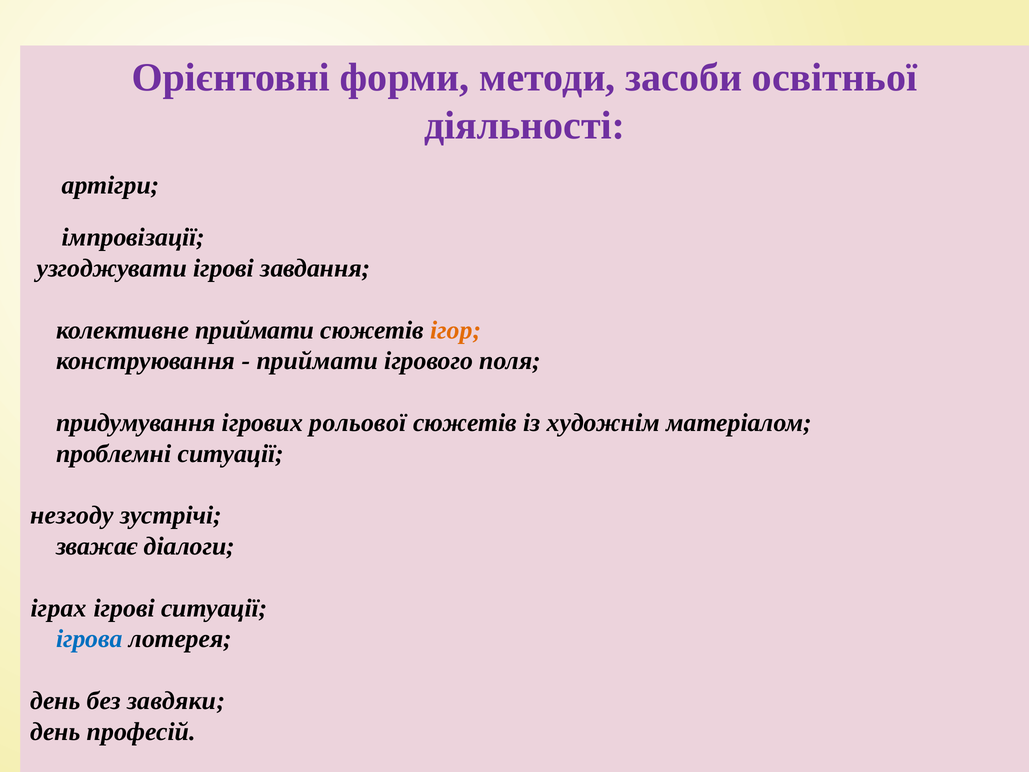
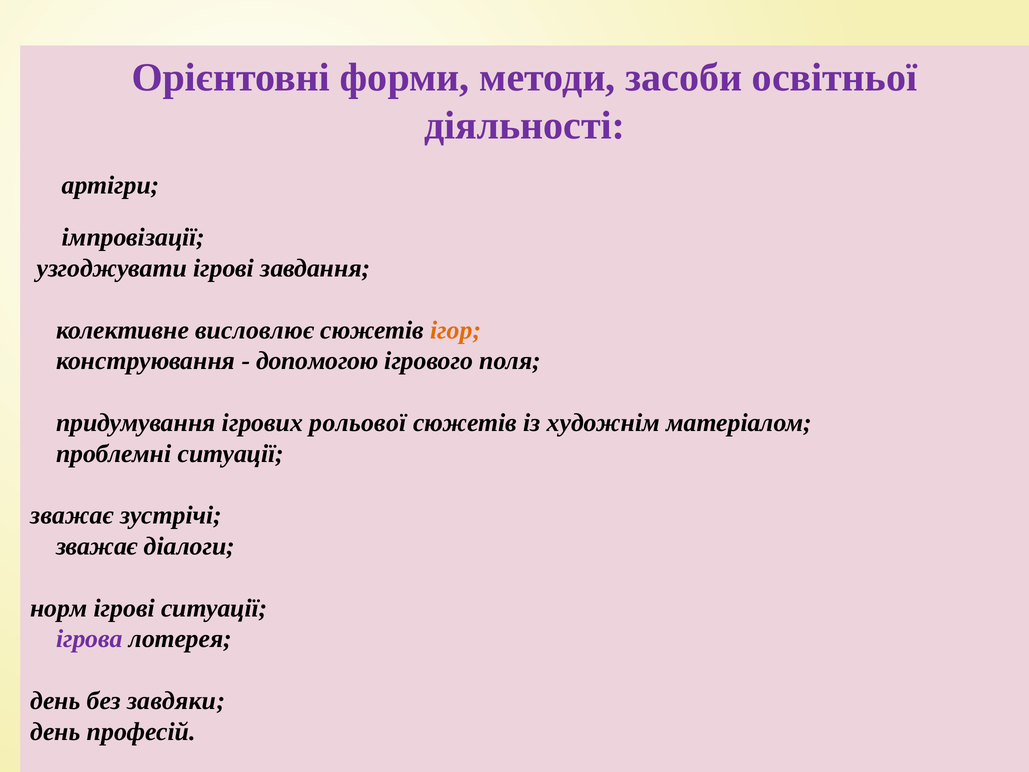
колективне приймати: приймати -> висловлює (255, 330)
приймати: приймати -> допомогою (317, 361)
незгоду: незгоду -> зважає (72, 515)
іграх: іграх -> норм (59, 608)
ігрова colour: blue -> purple (89, 639)
